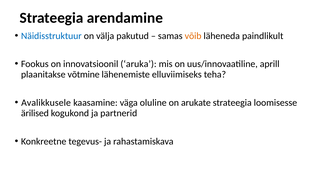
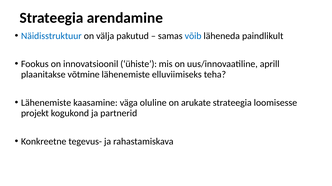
võib colour: orange -> blue (193, 36)
aruka: aruka -> ühiste (139, 64)
Avalikkusele: Avalikkusele -> Lähenemiste (46, 103)
ärilised: ärilised -> projekt (35, 114)
